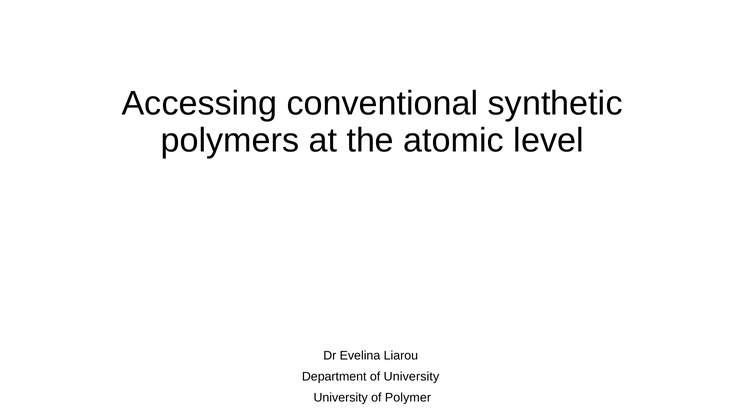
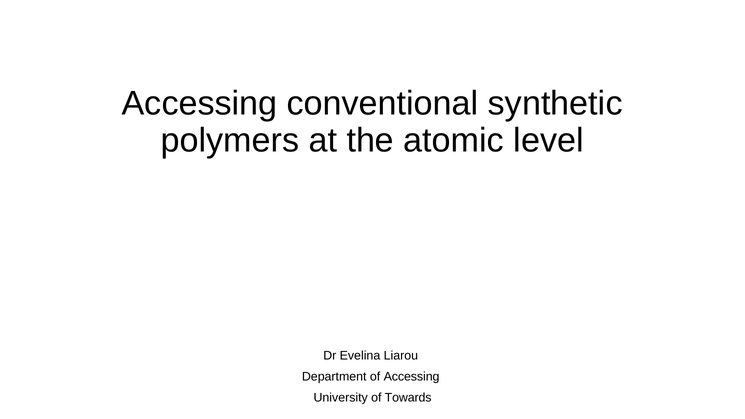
of University: University -> Accessing (412, 377)
Polymer: Polymer -> Towards (408, 398)
